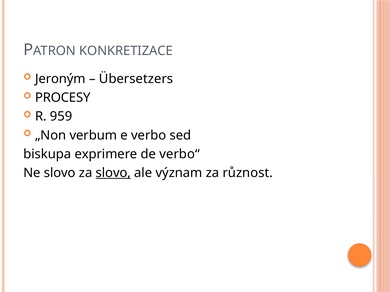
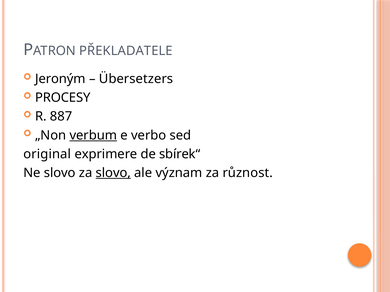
KONKRETIZACE: KONKRETIZACE -> PŘEKLADATELE (126, 51)
959: 959 -> 887 (61, 117)
verbum underline: none -> present (93, 135)
biskupa: biskupa -> original (47, 154)
verbo“: verbo“ -> sbírek“ (180, 154)
